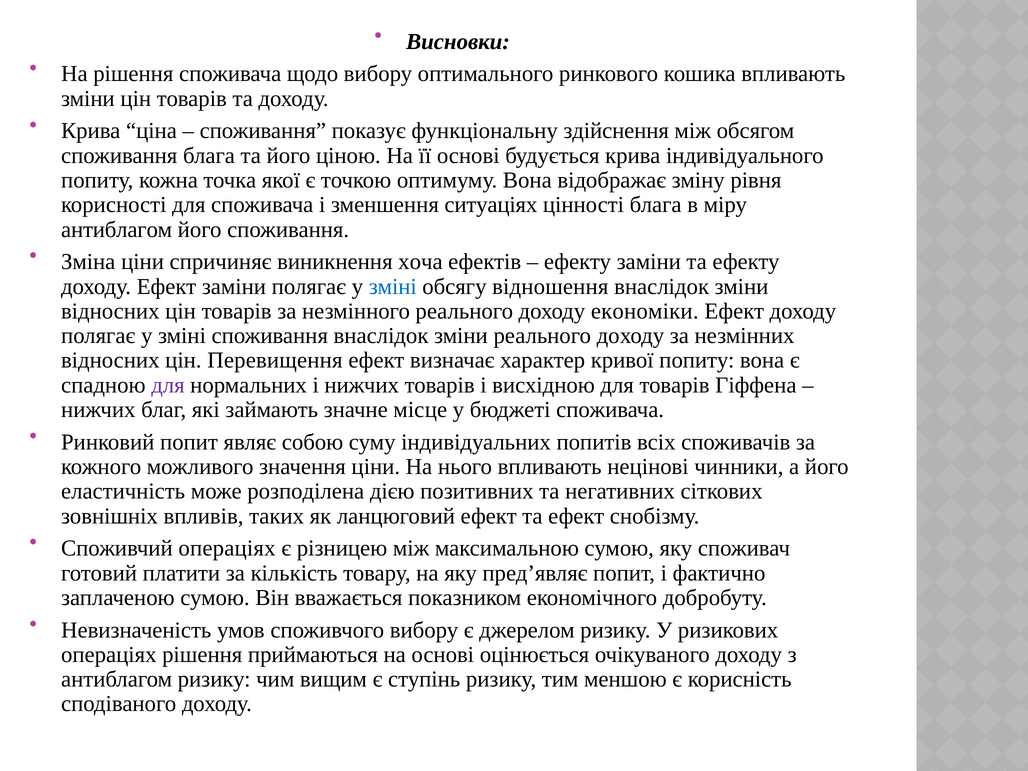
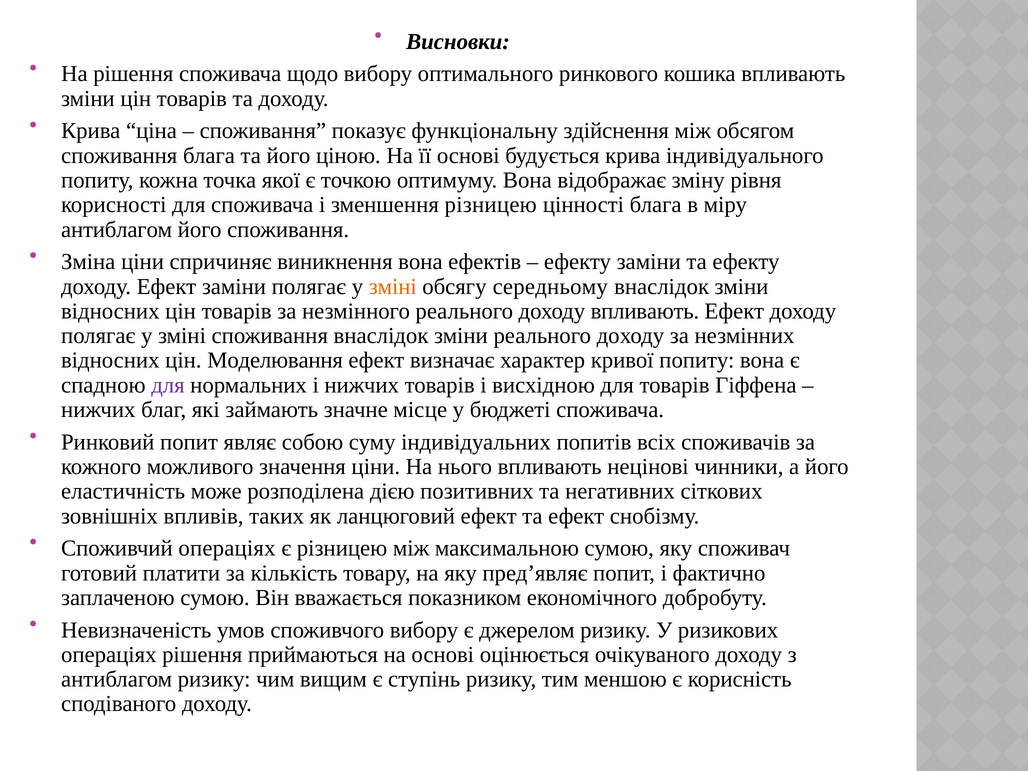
зменшення ситуаціях: ситуаціях -> різницею (491, 205)
виникнення хоча: хоча -> вона (420, 262)
зміні colour: blue -> orange (393, 286)
відношення: відношення -> середньому (550, 286)
доходу економіки: економіки -> впливають (645, 311)
Перевищення: Перевищення -> Моделювання (275, 360)
